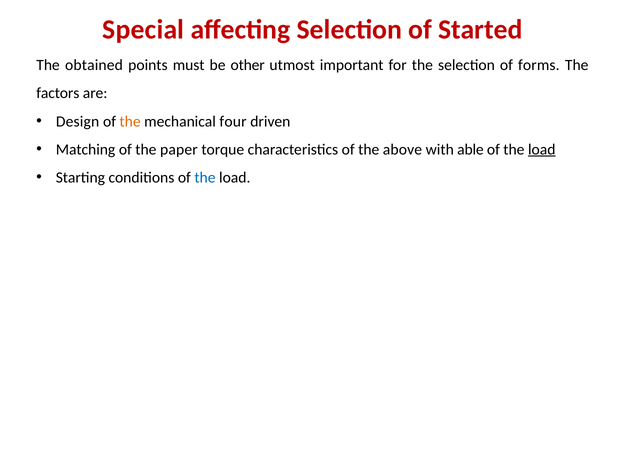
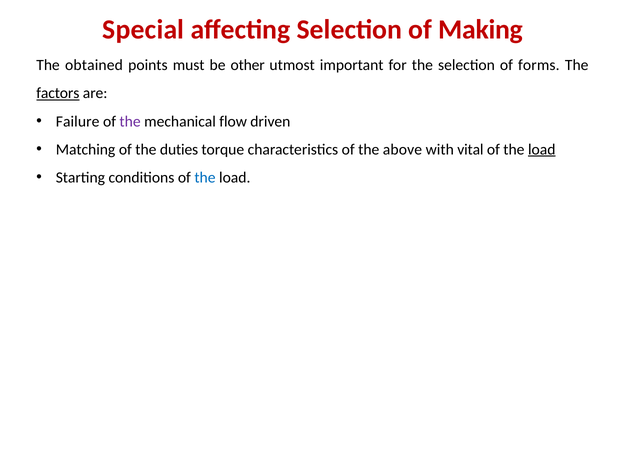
Started: Started -> Making (481, 30)
factors underline: none -> present (58, 93)
Design: Design -> Failure (78, 121)
the colour: orange -> purple (130, 121)
four: four -> flow (233, 121)
paper: paper -> duties (179, 149)
able: able -> vital (470, 149)
